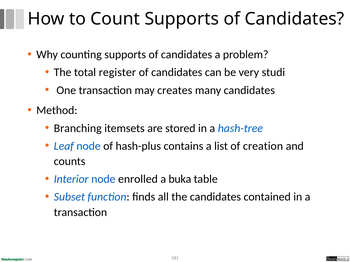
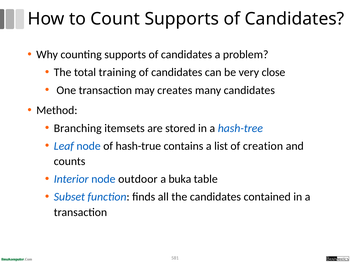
register: register -> training (117, 73)
studi: studi -> close (273, 73)
hash-plus: hash-plus -> hash-true (138, 146)
enrolled: enrolled -> outdoor (138, 179)
